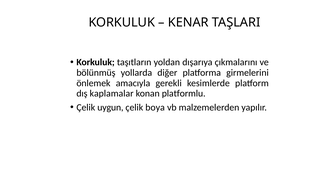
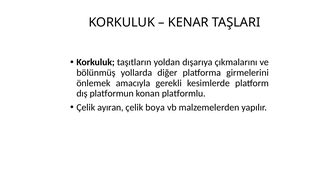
kaplamalar: kaplamalar -> platformun (112, 94)
uygun: uygun -> ayıran (110, 108)
